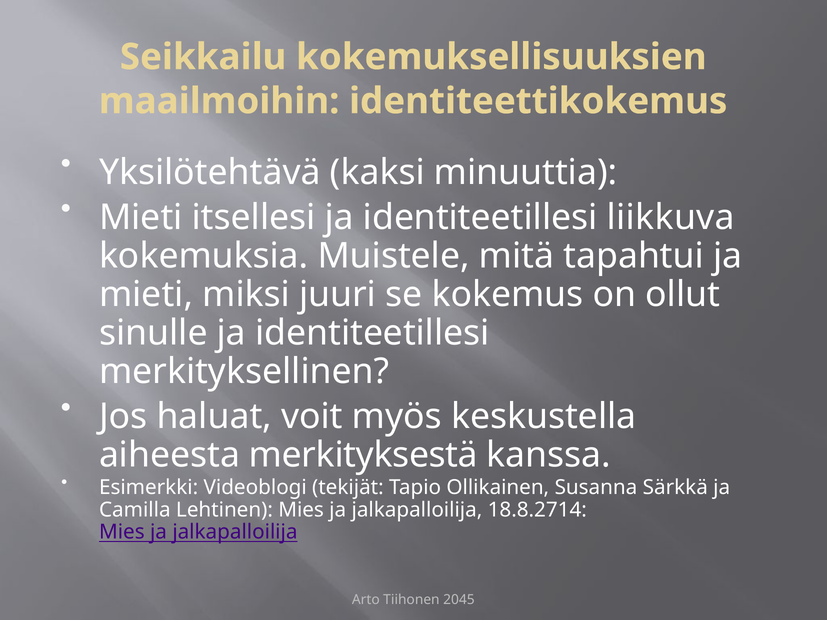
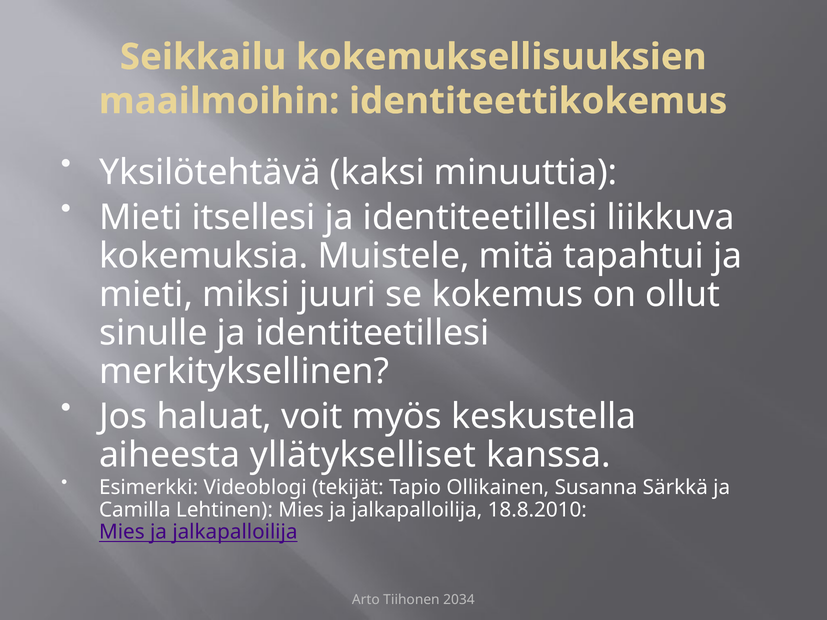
merkityksestä: merkityksestä -> yllätykselliset (363, 455)
18.8.2714: 18.8.2714 -> 18.8.2010 (537, 510)
2045: 2045 -> 2034 (459, 600)
